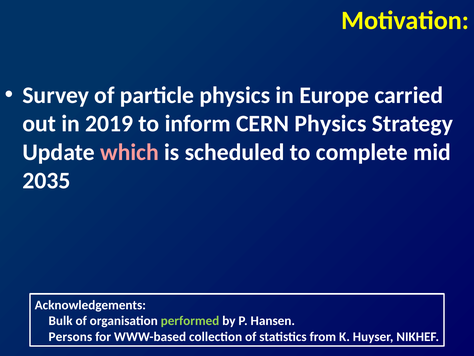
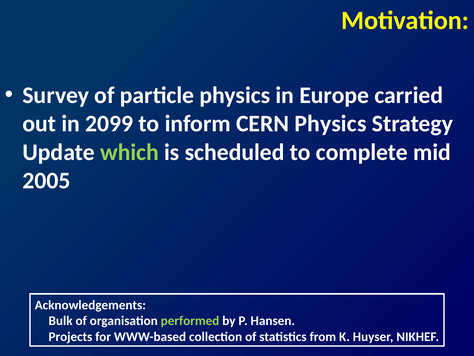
2019: 2019 -> 2099 (109, 124)
which colour: pink -> light green (129, 152)
2035: 2035 -> 2005 (47, 181)
Persons: Persons -> Projects (70, 336)
